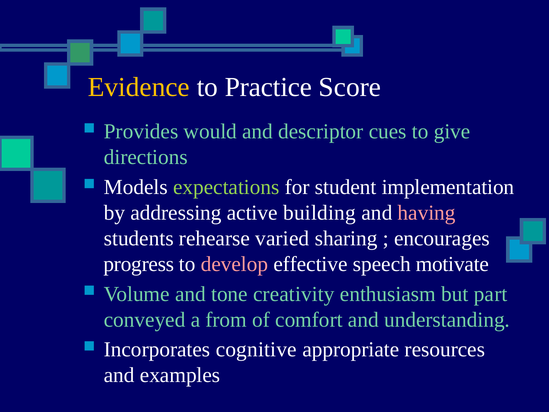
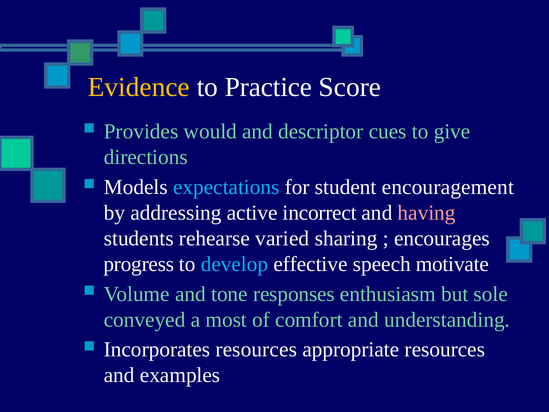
expectations colour: light green -> light blue (226, 187)
implementation: implementation -> encouragement (448, 187)
building: building -> incorrect (320, 213)
develop colour: pink -> light blue (235, 264)
creativity: creativity -> responses (294, 294)
part: part -> sole (491, 294)
from: from -> most (226, 319)
Incorporates cognitive: cognitive -> resources (256, 349)
